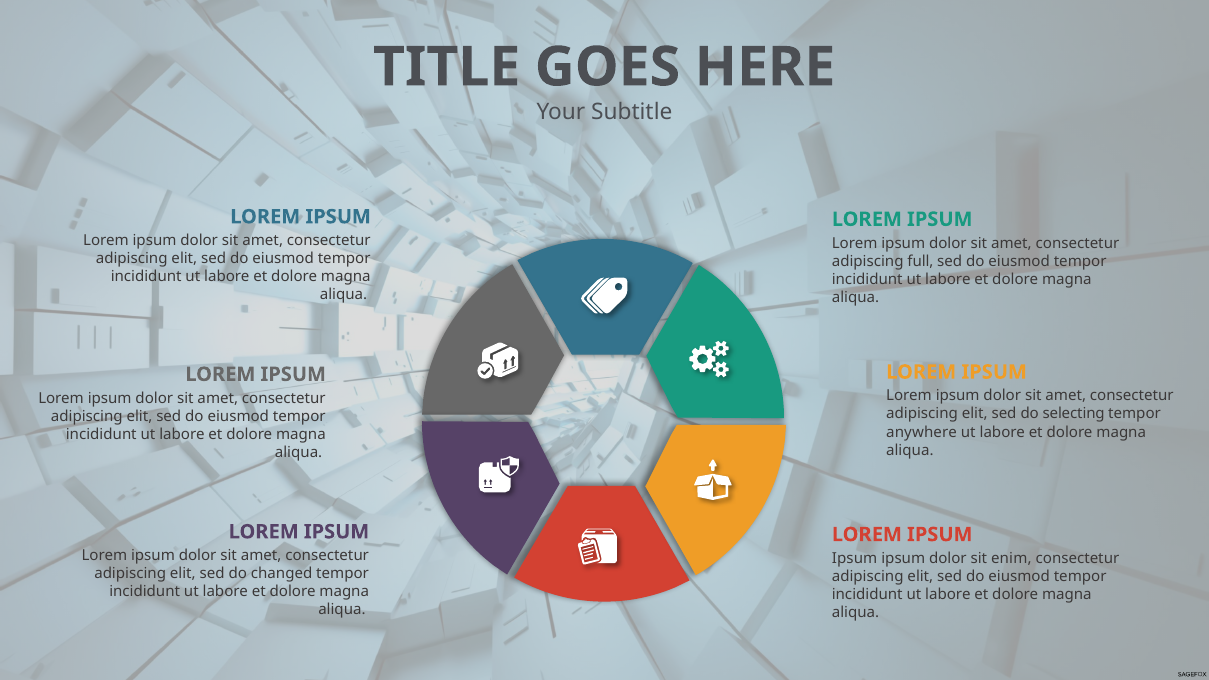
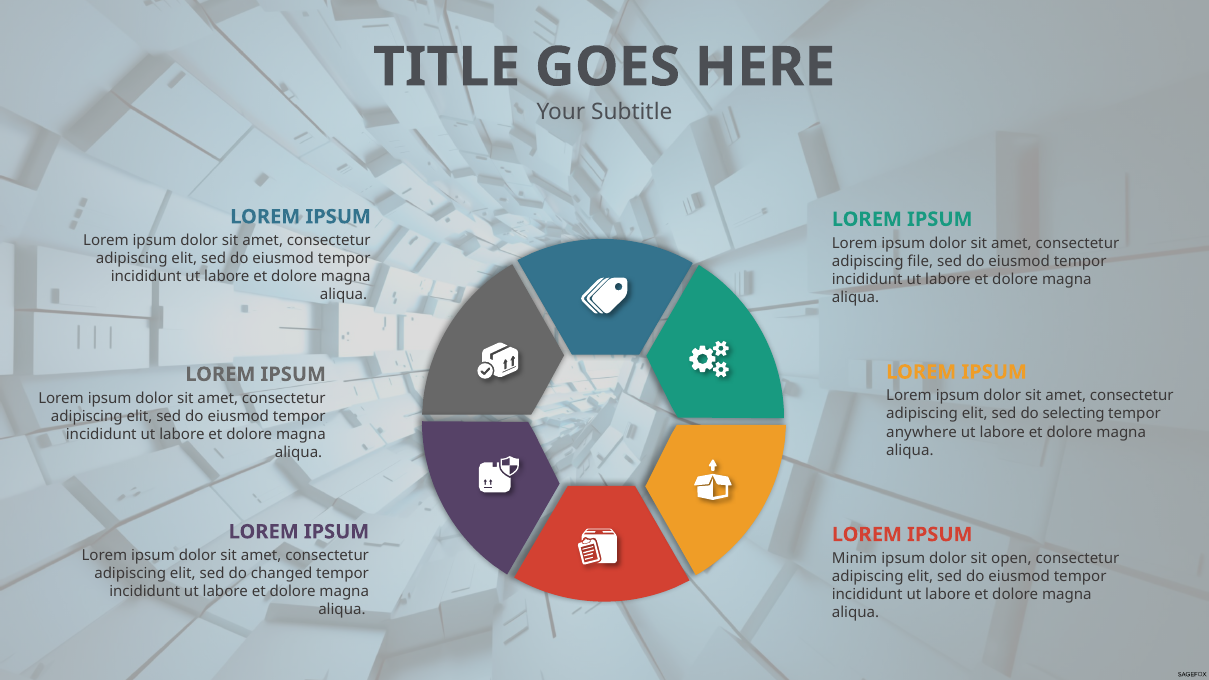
full: full -> file (920, 261)
Ipsum: Ipsum -> Minim (855, 558)
enim: enim -> open (1011, 558)
